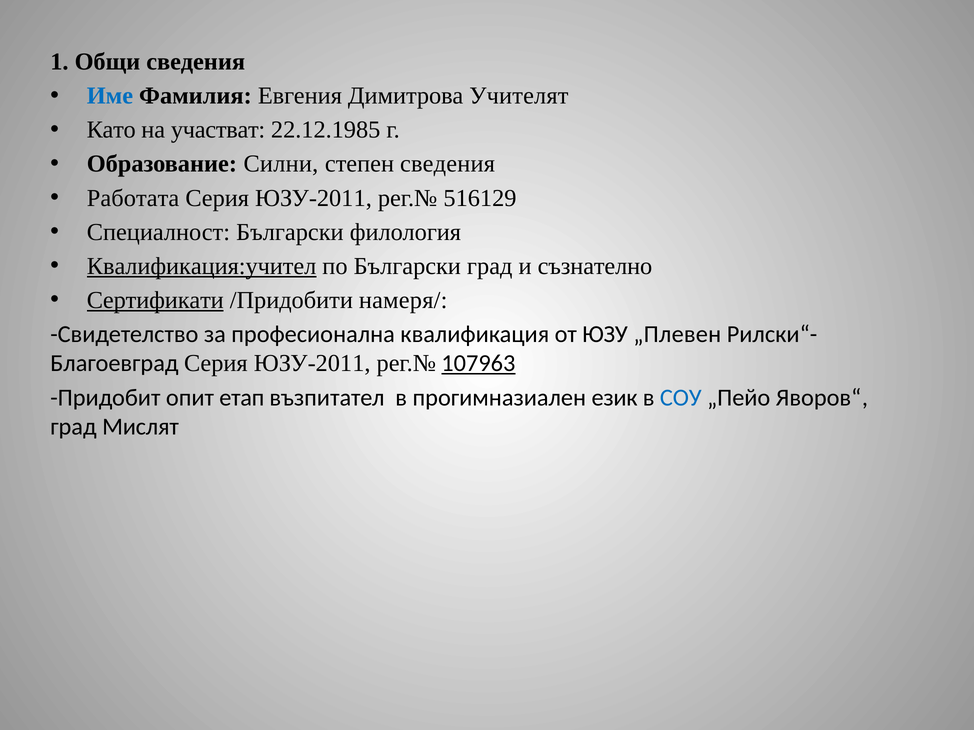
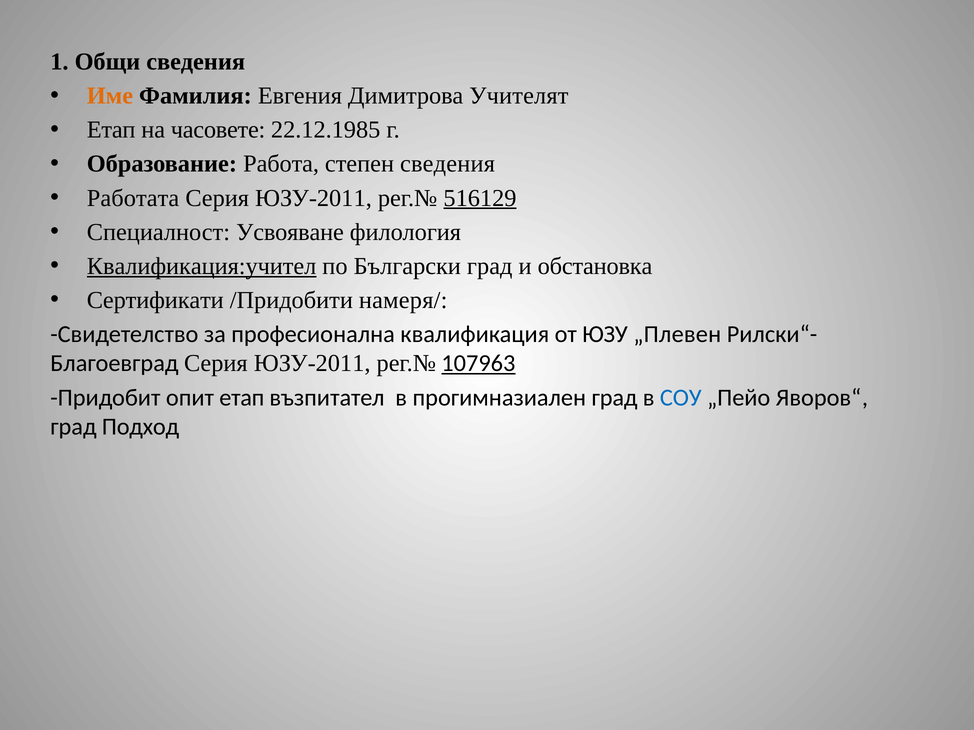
Име colour: blue -> orange (110, 96)
Като: Като -> Етап (111, 130)
участват: участват -> часовете (218, 130)
Силни: Силни -> Работа (281, 164)
516129 underline: none -> present (480, 198)
Специалност Български: Български -> Усвояване (290, 232)
съзнателно: съзнателно -> обстановка (595, 266)
Сертификати underline: present -> none (155, 300)
прогимназиален език: език -> град (615, 398)
Мислят: Мислят -> Подход (141, 427)
